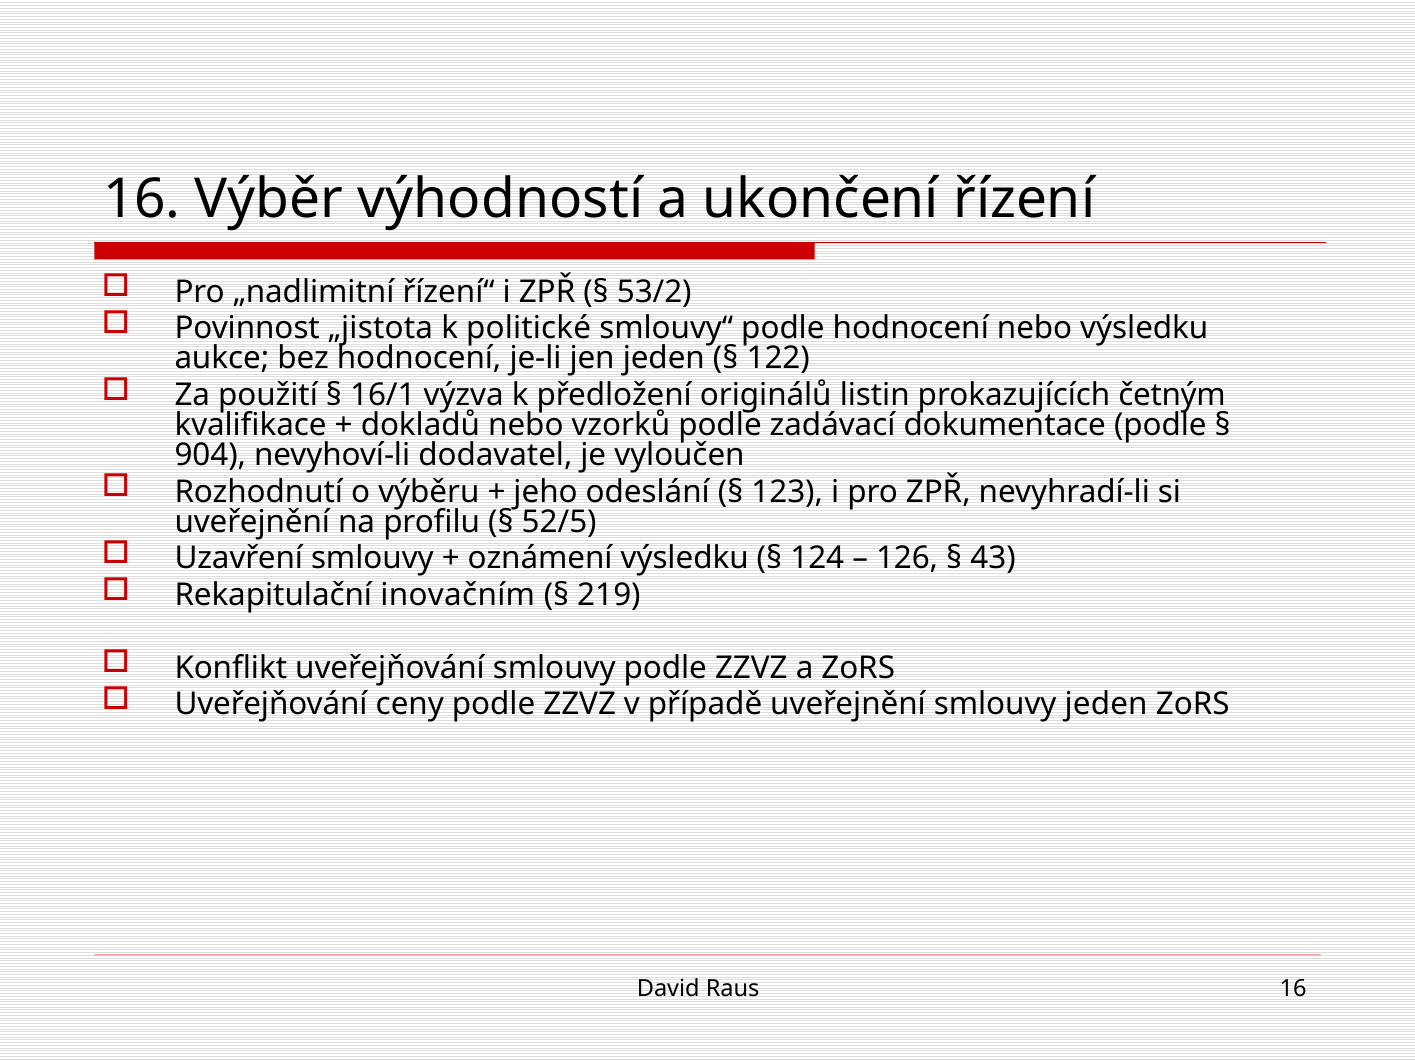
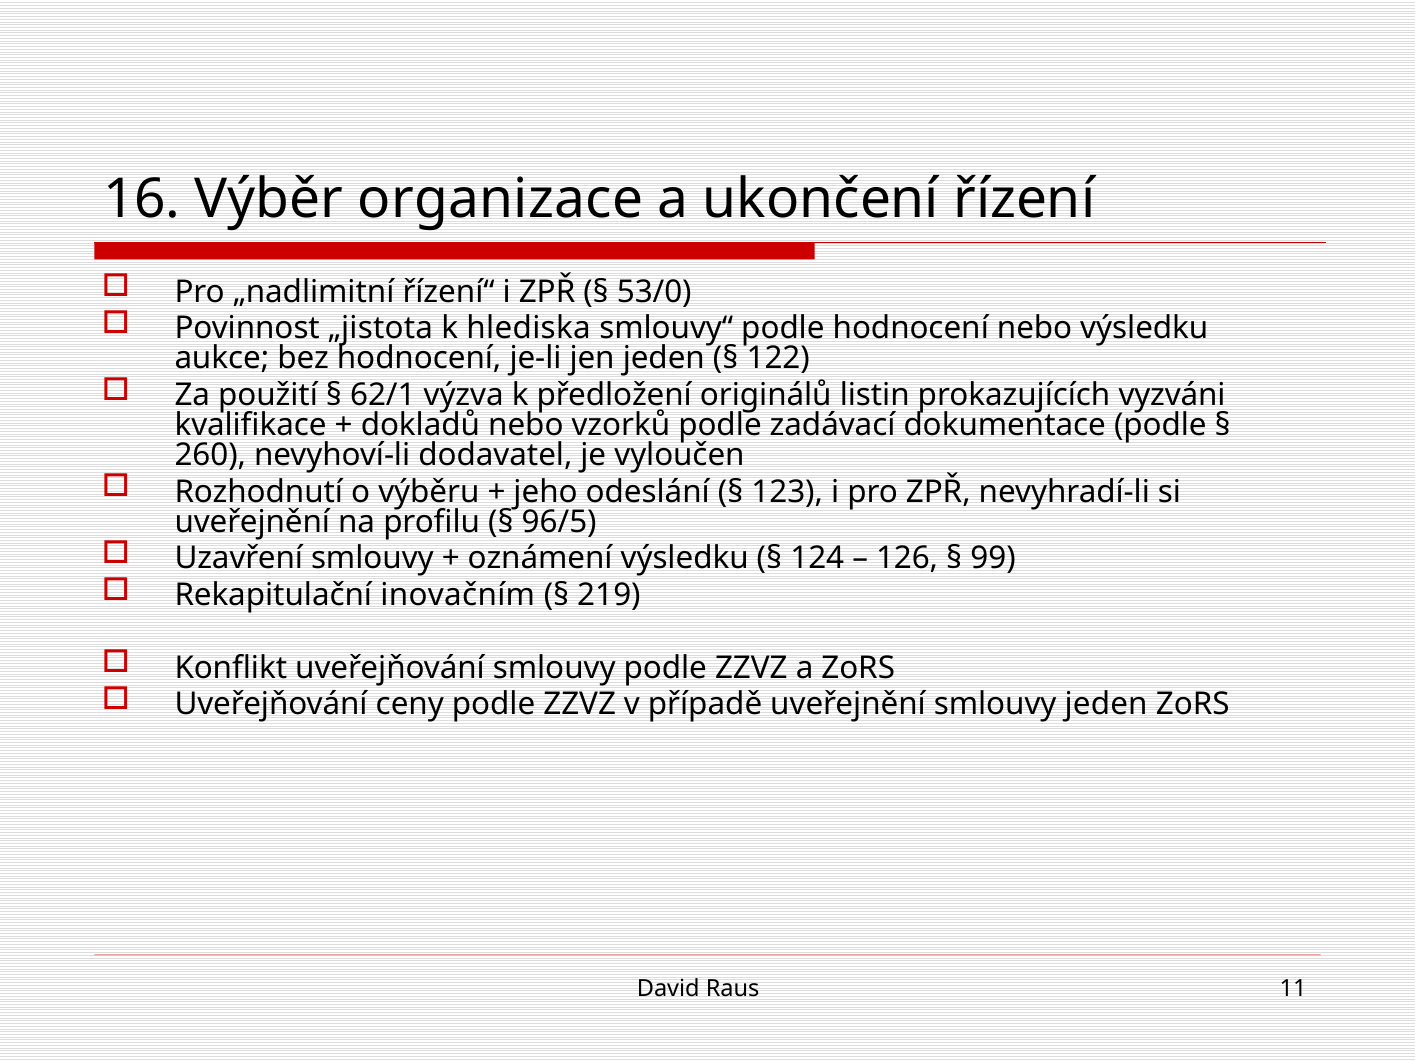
výhodností: výhodností -> organizace (500, 199)
53/2: 53/2 -> 53/0 (654, 292)
politické: politické -> hlediska (529, 329)
16/1: 16/1 -> 62/1 (383, 395)
četným: četným -> vyzváni (1172, 395)
904: 904 -> 260 (210, 456)
52/5: 52/5 -> 96/5 (559, 522)
43: 43 -> 99 (993, 559)
Raus 16: 16 -> 11 (1293, 989)
